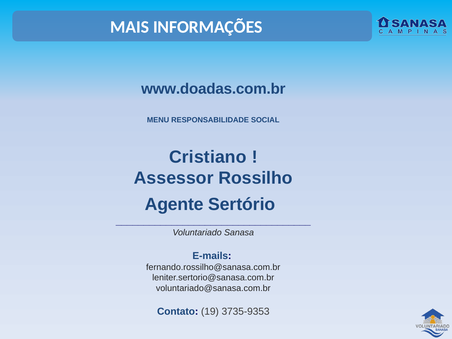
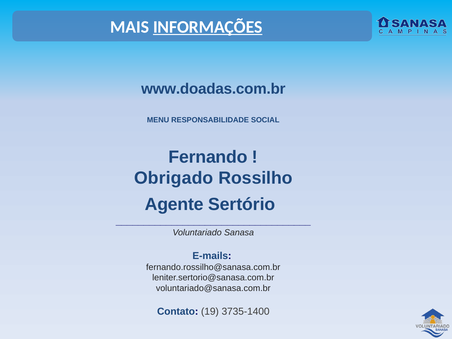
INFORMAÇÕES underline: none -> present (208, 27)
Cristiano: Cristiano -> Fernando (208, 157)
Assessor: Assessor -> Obrigado (174, 178)
3735-9353: 3735-9353 -> 3735-1400 (246, 312)
